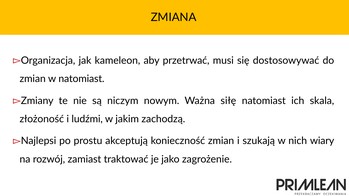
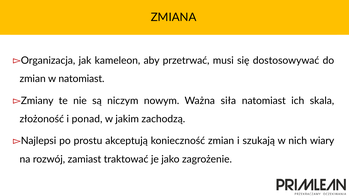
siłę: siłę -> siła (228, 101)
ludźmi: ludźmi -> ponad (87, 119)
